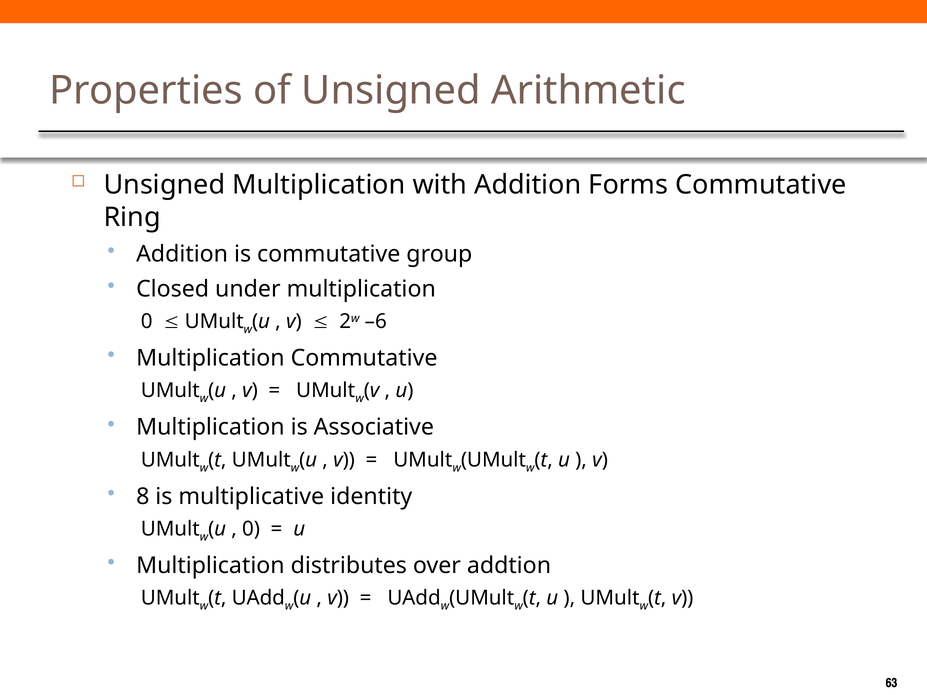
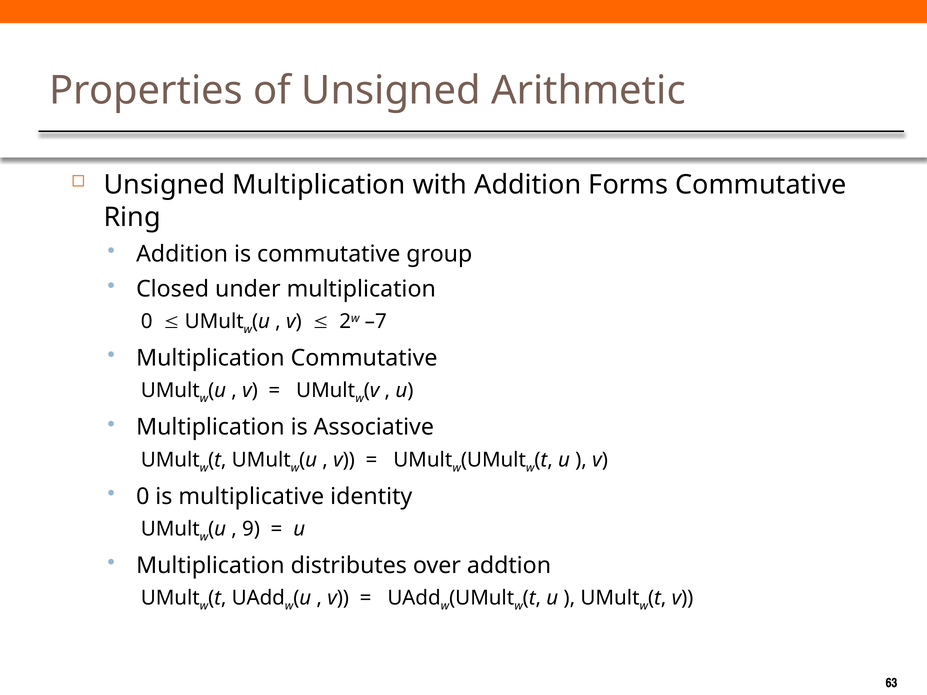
–6: –6 -> –7 (376, 322)
8: 8 -> 0 (143, 497)
0: 0 -> 9 (251, 529)
